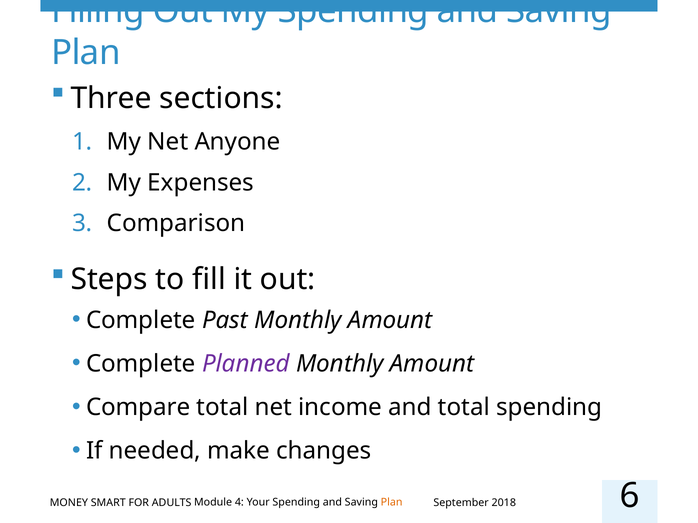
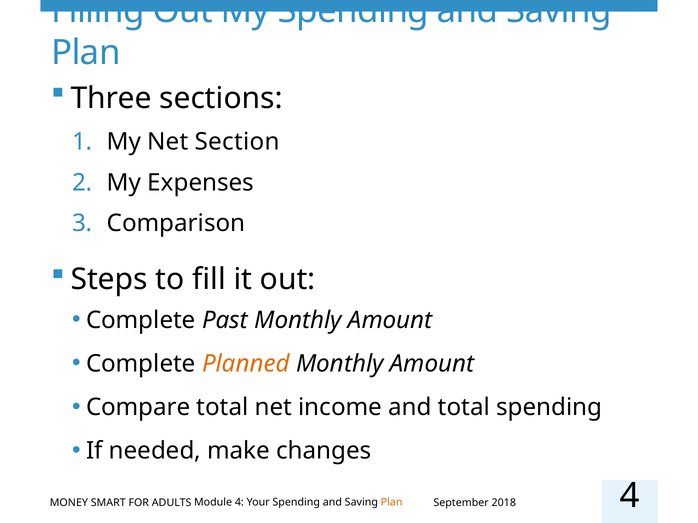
Anyone: Anyone -> Section (237, 142)
Planned colour: purple -> orange (246, 364)
6: 6 -> 4 (630, 496)
